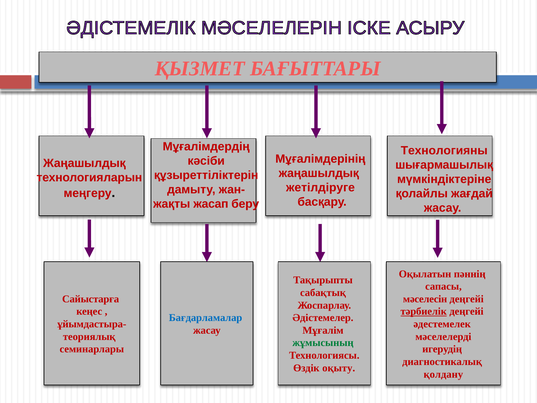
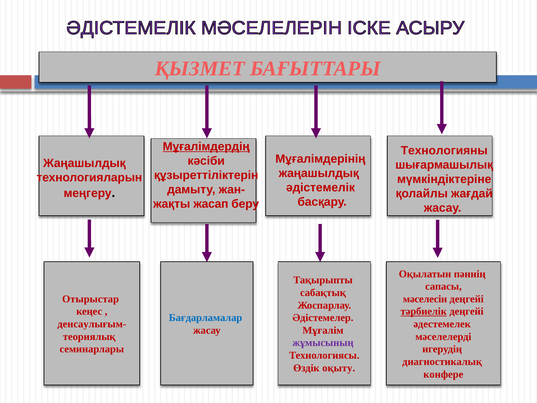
Мұғалімдердің underline: none -> present (206, 146)
жетілдіруге: жетілдіруге -> әдістемелік (320, 188)
Сайыстарға: Сайыстарға -> Отырыстар (91, 299)
ұйымдастыра-: ұйымдастыра- -> денсаулығым- (92, 324)
жұмысының colour: green -> purple (323, 343)
қолдану: қолдану -> конфере (443, 374)
